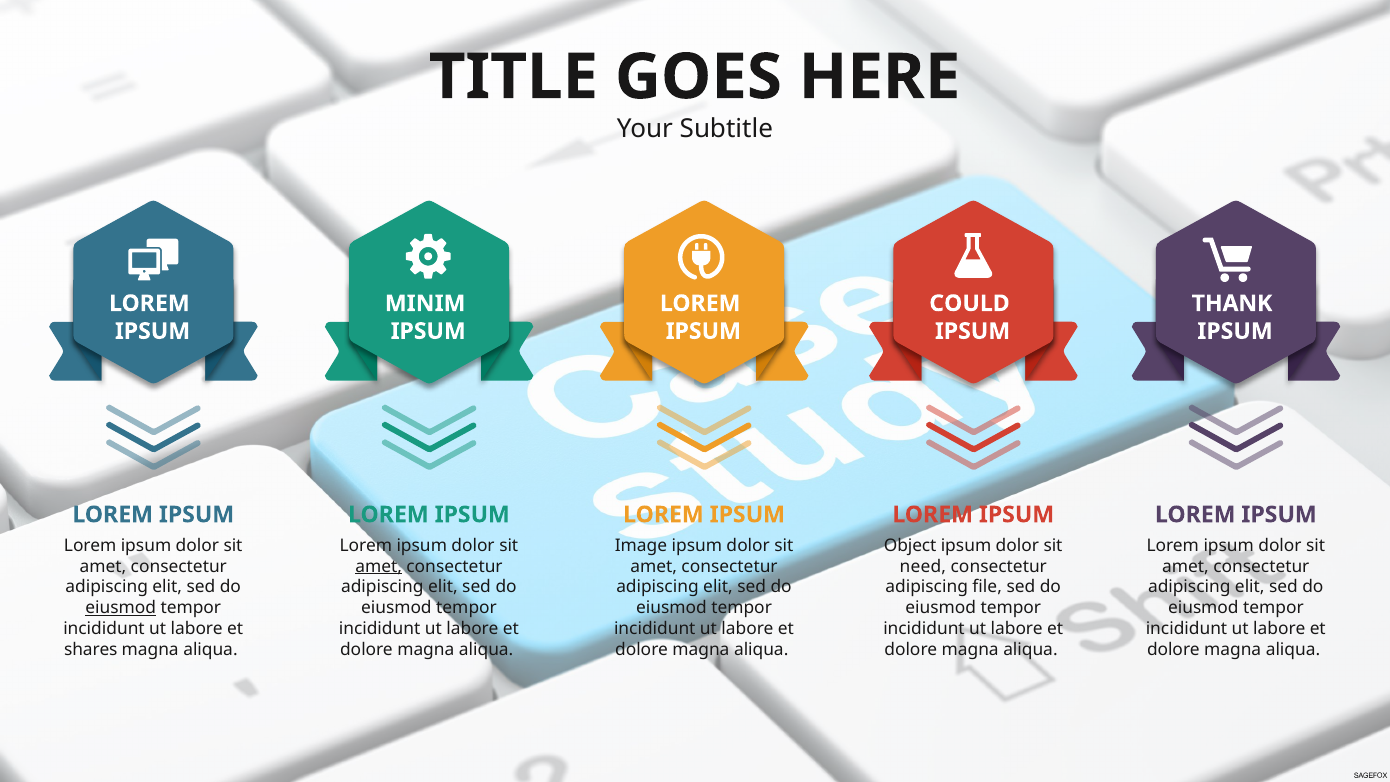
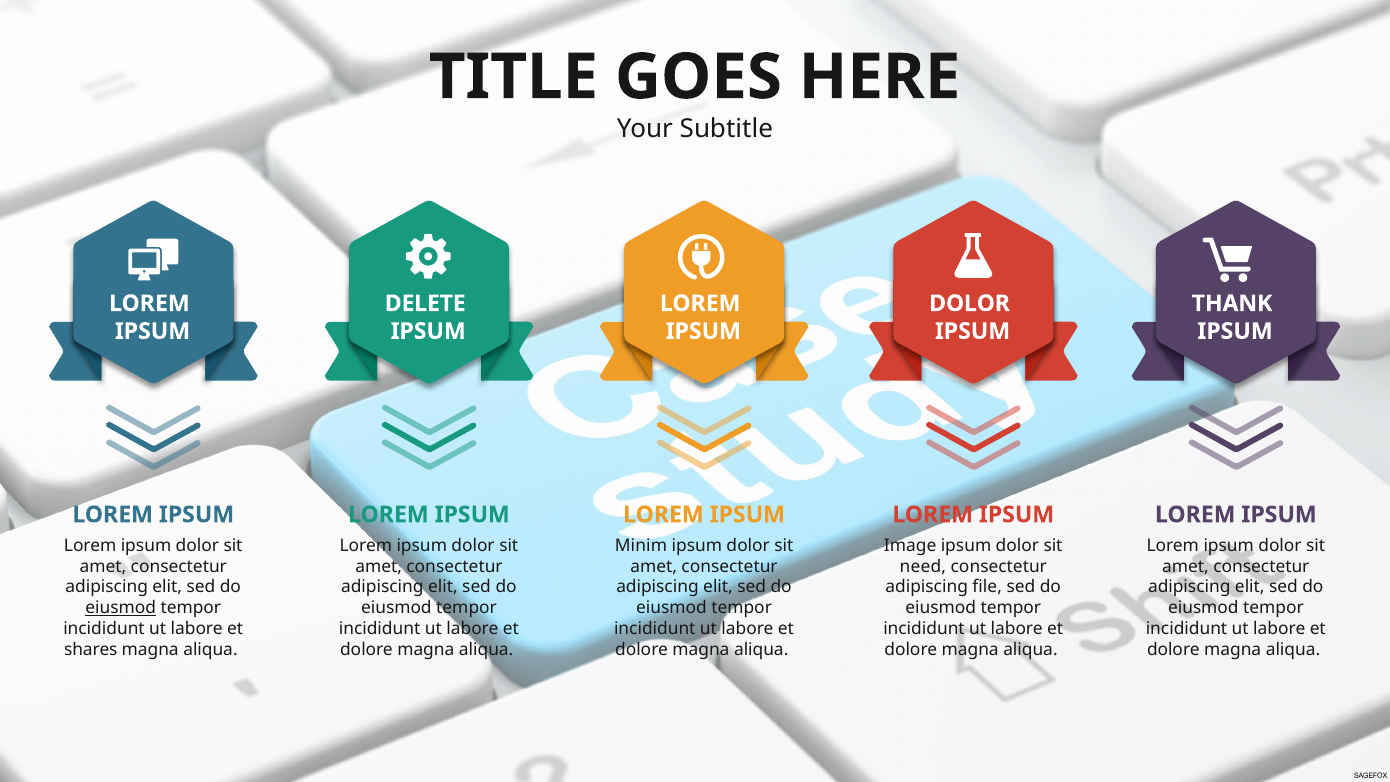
MINIM: MINIM -> DELETE (425, 303)
COULD: COULD -> DOLOR (970, 303)
Image: Image -> Minim (641, 545)
Object: Object -> Image (910, 545)
amet underline: present -> none (379, 566)
